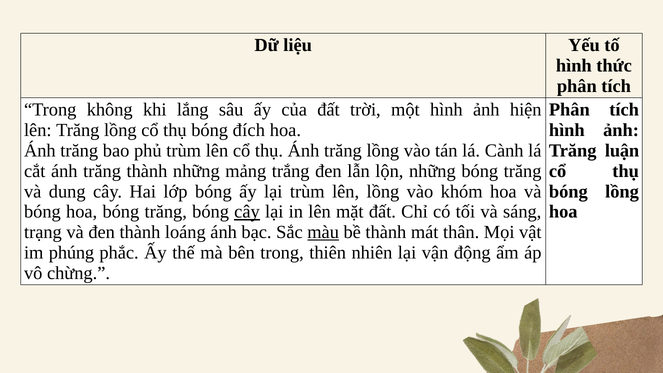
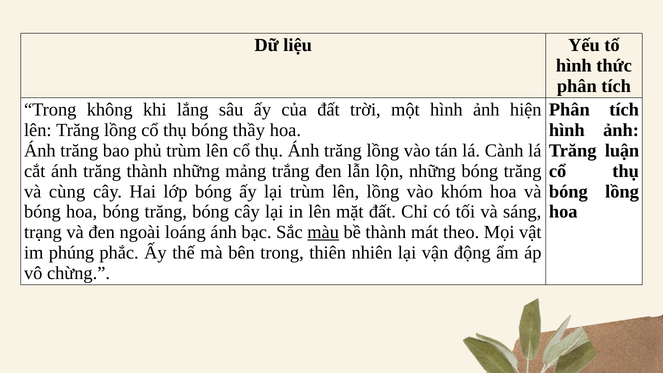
đích: đích -> thầy (249, 130)
dung: dung -> cùng (67, 191)
cây underline: present -> none (247, 212)
đen thành: thành -> ngoài (140, 232)
thân: thân -> theo (461, 232)
